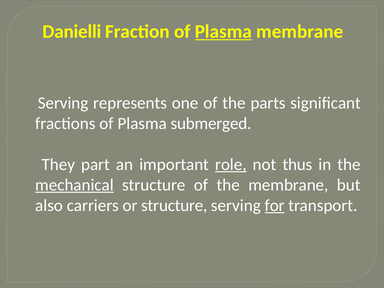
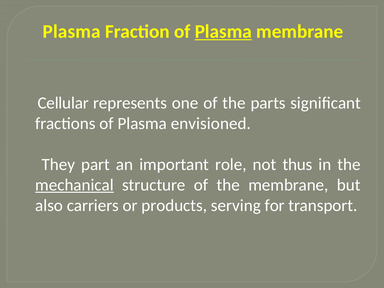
Danielli: Danielli -> Plasma (72, 32)
Serving: Serving -> Cellular (63, 103)
submerged: submerged -> envisioned (211, 123)
role underline: present -> none (231, 164)
or structure: structure -> products (174, 205)
for underline: present -> none (275, 205)
